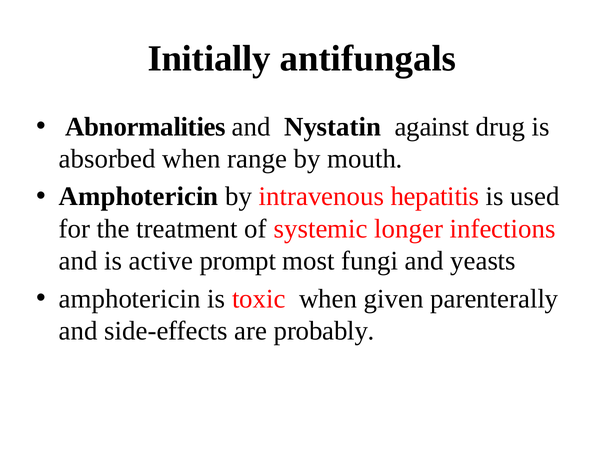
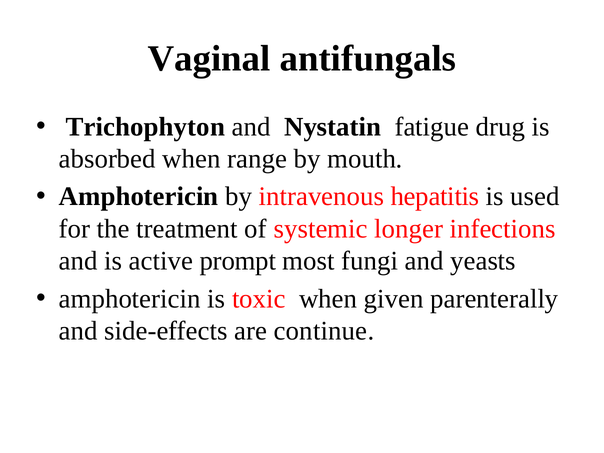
Initially: Initially -> Vaginal (209, 58)
Abnormalities: Abnormalities -> Trichophyton (145, 127)
against: against -> fatigue (432, 127)
probably: probably -> continue (324, 331)
